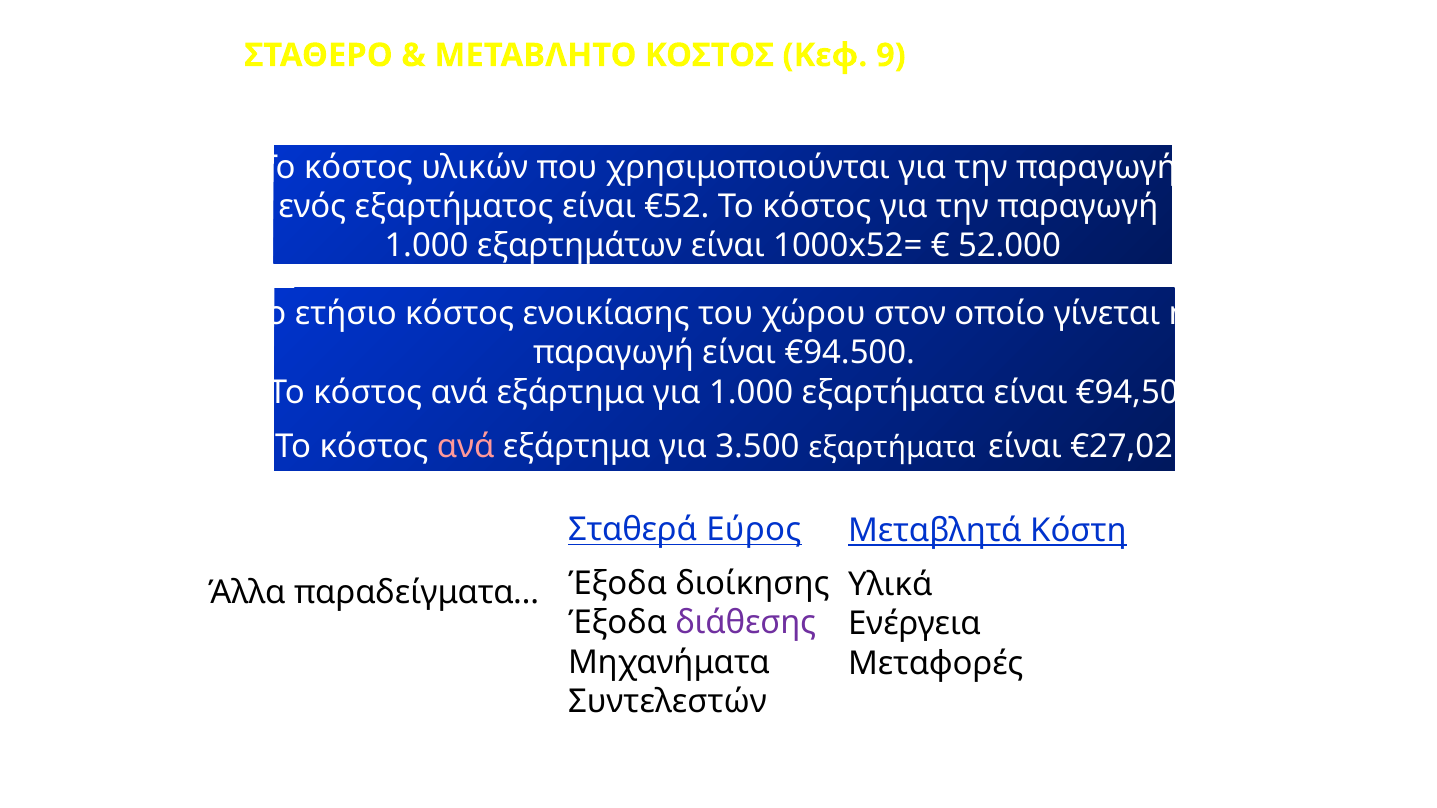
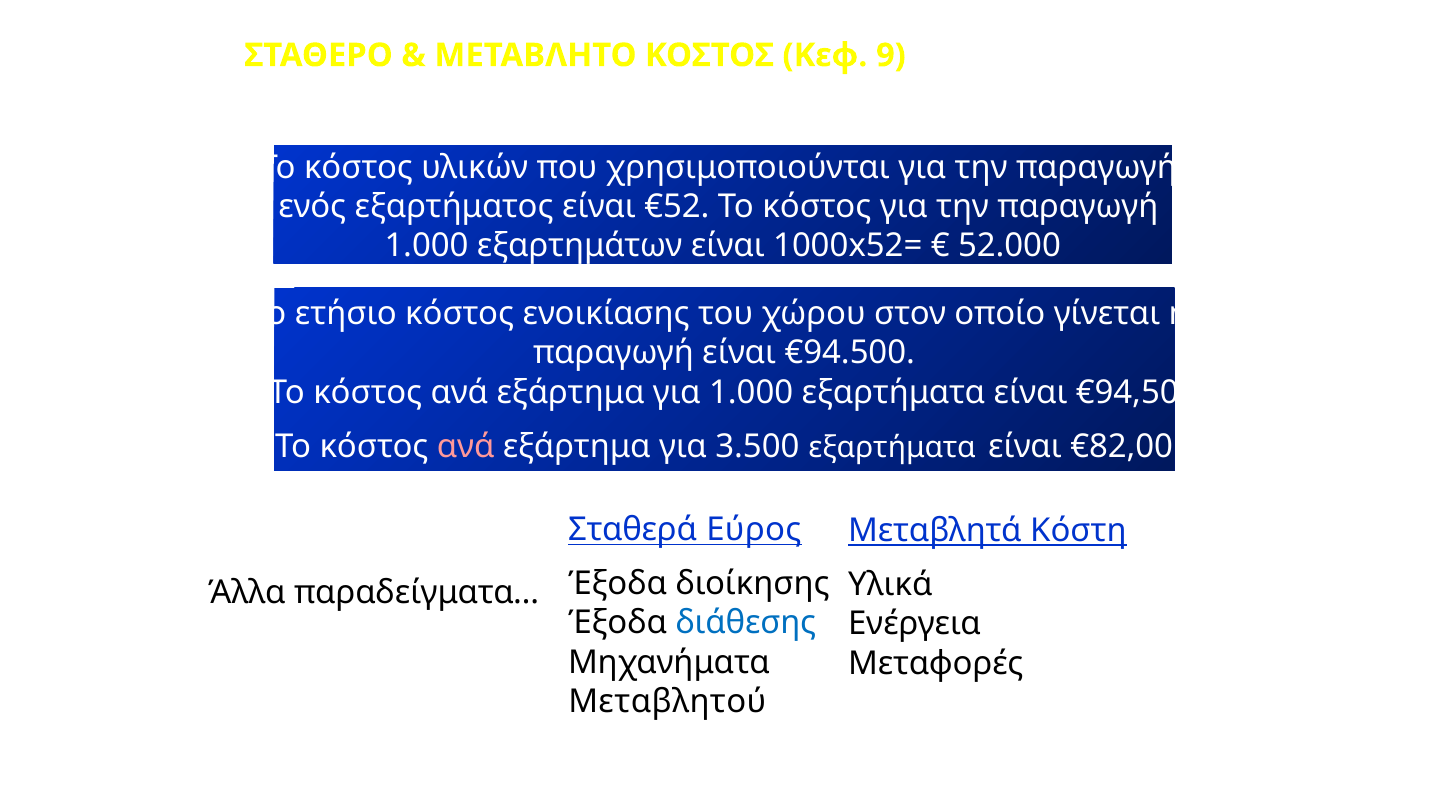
€27,02: €27,02 -> €82,00 (1122, 447)
διάθεσης colour: purple -> blue (746, 623)
Συντελεστών: Συντελεστών -> Μεταβλητού (667, 702)
